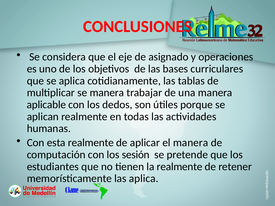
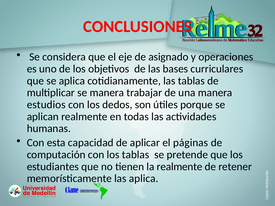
aplicable: aplicable -> estudios (46, 105)
esta realmente: realmente -> capacidad (91, 143)
el manera: manera -> páginas (191, 143)
los sesión: sesión -> tablas (136, 155)
